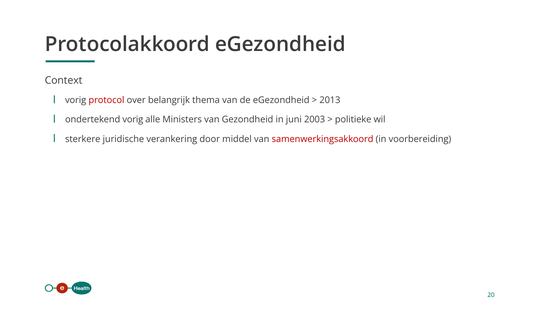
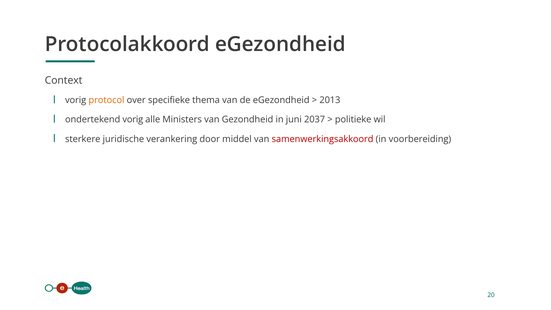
protocol colour: red -> orange (106, 100)
belangrijk: belangrijk -> specifieke (169, 100)
2003: 2003 -> 2037 (315, 120)
